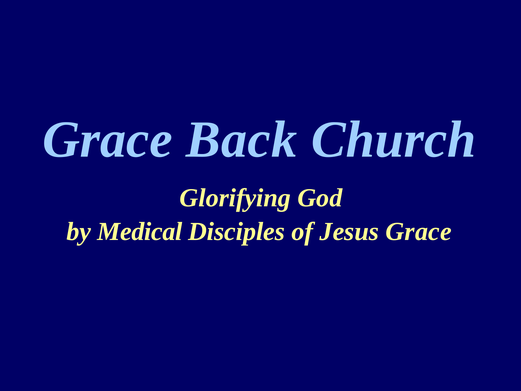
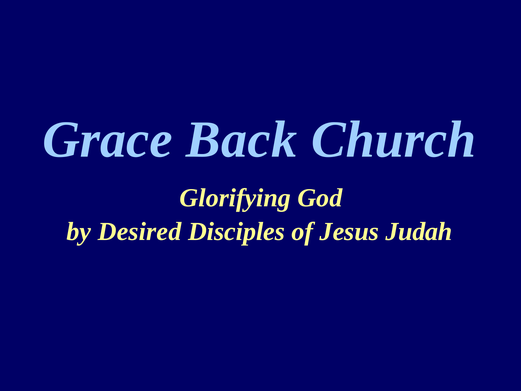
Medical: Medical -> Desired (140, 232)
Jesus Grace: Grace -> Judah (419, 232)
